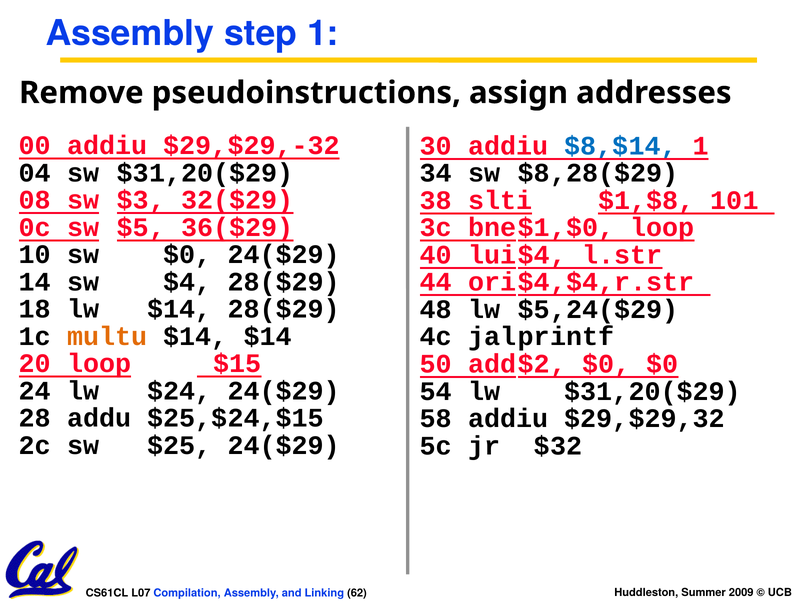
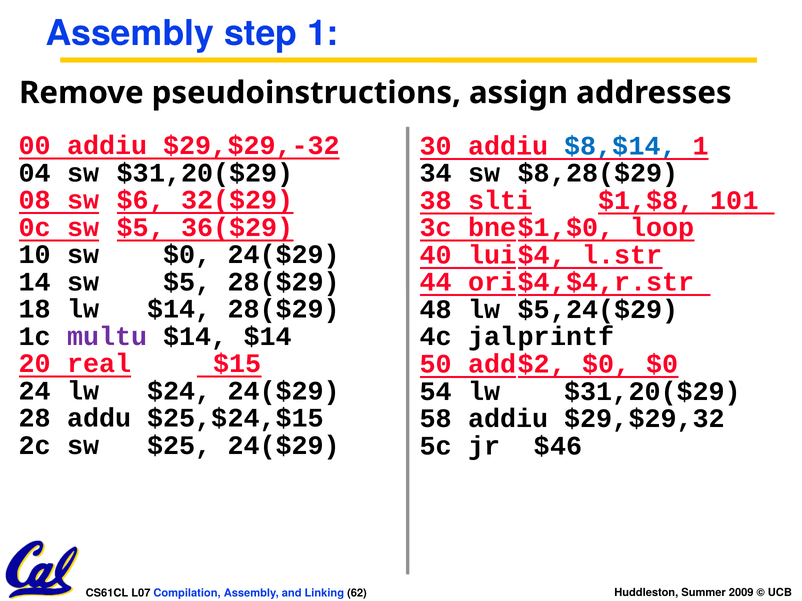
$3: $3 -> $6 (141, 200)
14 sw $4: $4 -> $5 (187, 282)
multu colour: orange -> purple (107, 337)
20 loop: loop -> real (99, 364)
$32: $32 -> $46 (558, 446)
